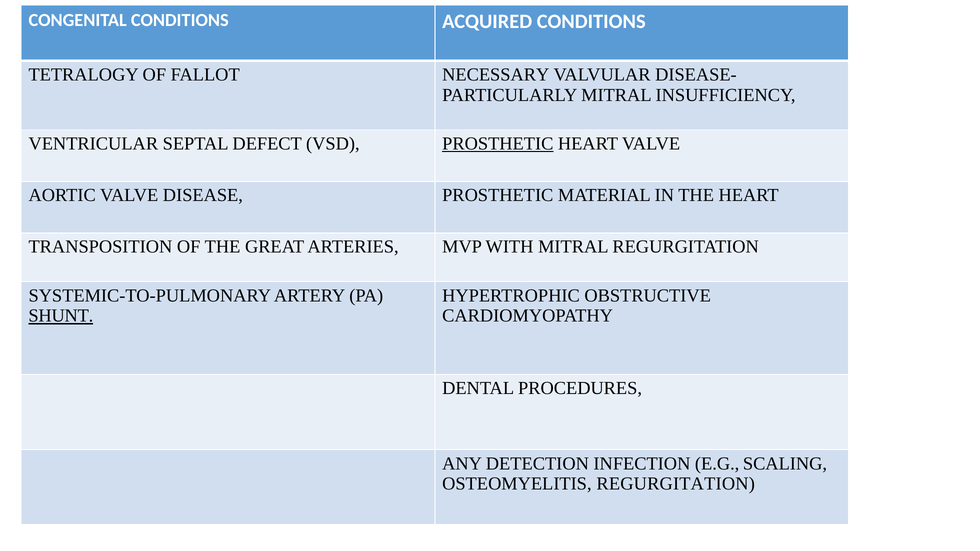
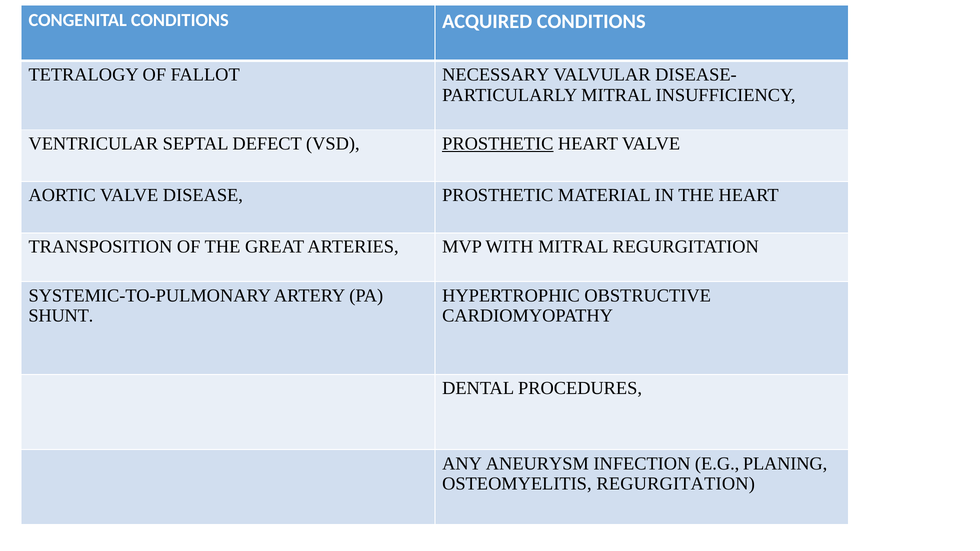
SHUNT underline: present -> none (61, 316)
DETECTION: DETECTION -> ANEURYSM (537, 464)
SCALING: SCALING -> PLANING (785, 464)
